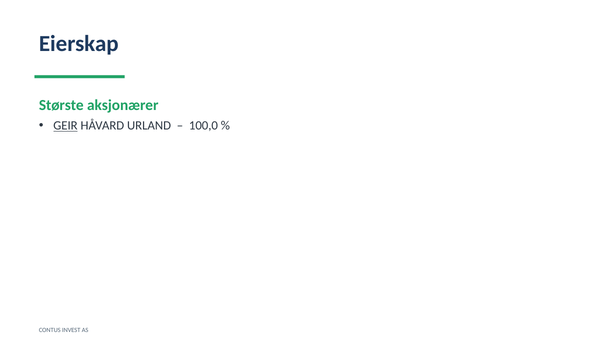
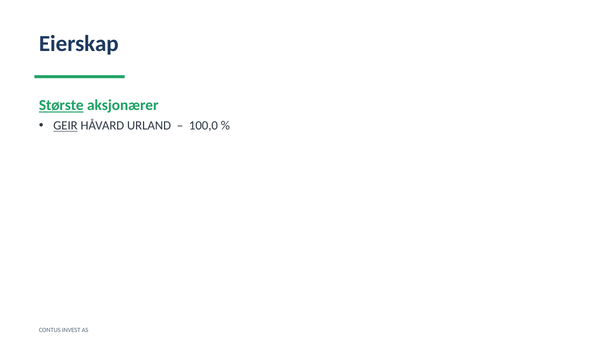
Største underline: none -> present (61, 105)
